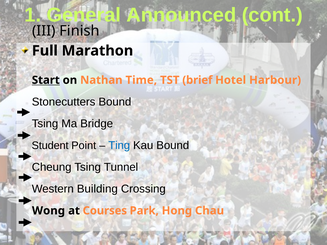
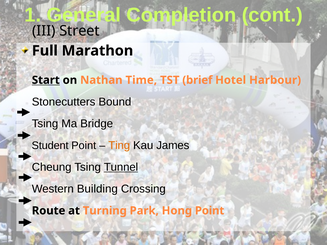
Announced: Announced -> Completion (181, 15)
Finish: Finish -> Street (80, 31)
Ting colour: blue -> orange (119, 146)
Kau Bound: Bound -> James (173, 146)
Tunnel underline: none -> present (121, 167)
Wong: Wong -> Route (49, 211)
Courses: Courses -> Turning (105, 211)
Hong Chau: Chau -> Point (210, 211)
